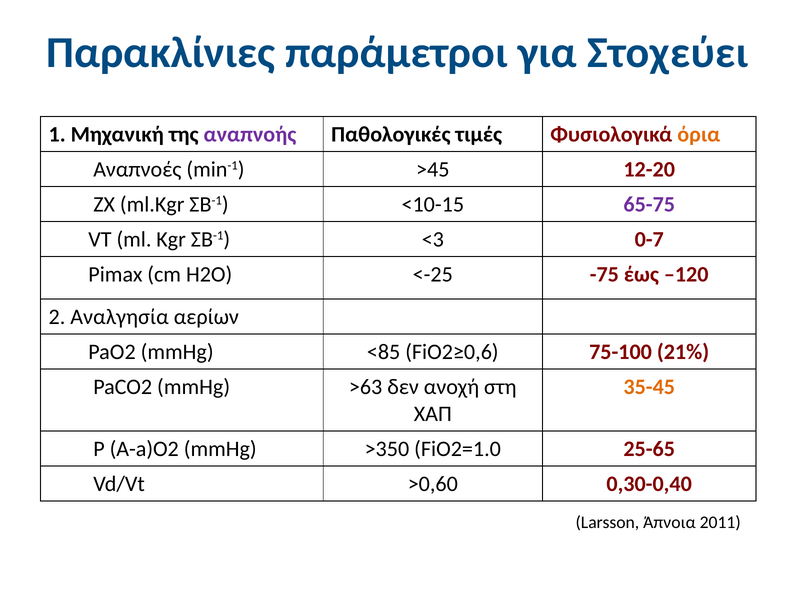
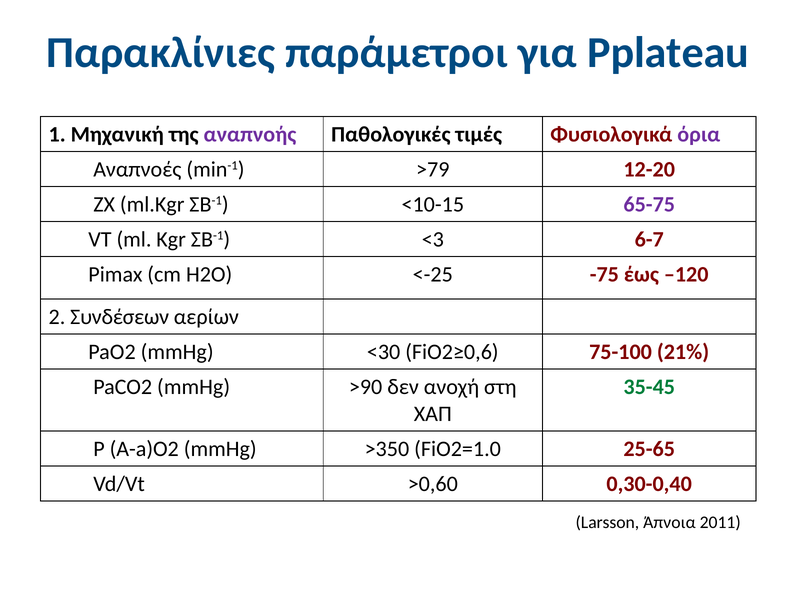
Στοχεύει: Στοχεύει -> Pplateau (668, 53)
όρια colour: orange -> purple (699, 134)
>45: >45 -> >79 (433, 169)
0-7: 0-7 -> 6-7 (649, 239)
Aναλγησία: Aναλγησία -> Συνδέσεων (120, 317)
<85: <85 -> <30 (384, 352)
>63: >63 -> >90 (366, 387)
35-45 colour: orange -> green (649, 387)
